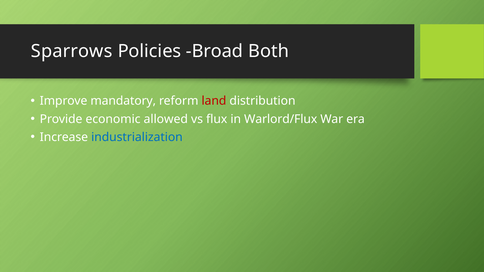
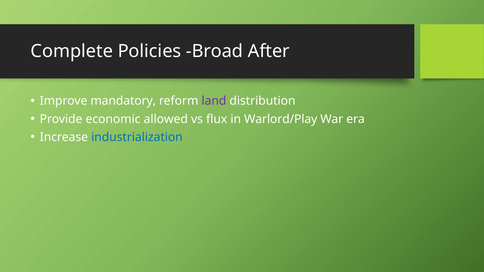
Sparrows: Sparrows -> Complete (72, 51)
Both: Both -> After (269, 51)
land colour: red -> purple (214, 101)
Warlord/Flux: Warlord/Flux -> Warlord/Play (281, 119)
